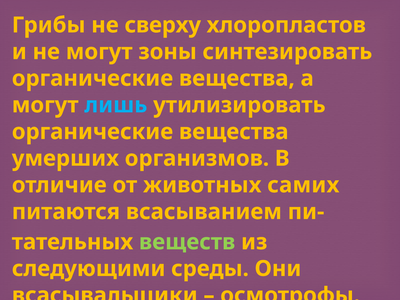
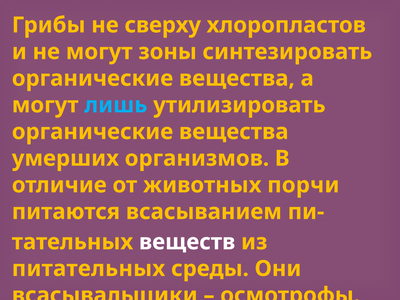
самих: самих -> порчи (303, 185)
веществ colour: light green -> white (187, 242)
следующими: следующими -> питательных (88, 269)
